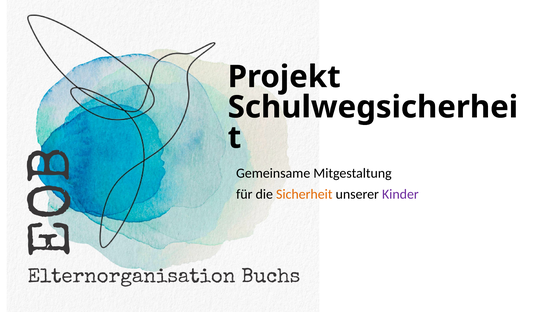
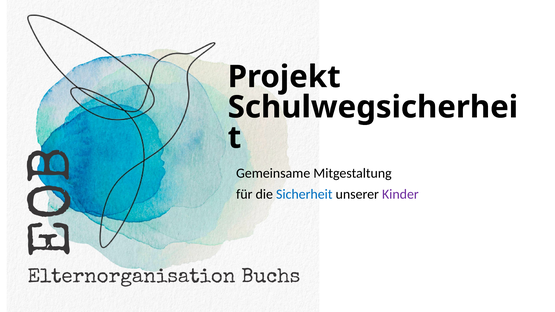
Sicherheit colour: orange -> blue (304, 194)
